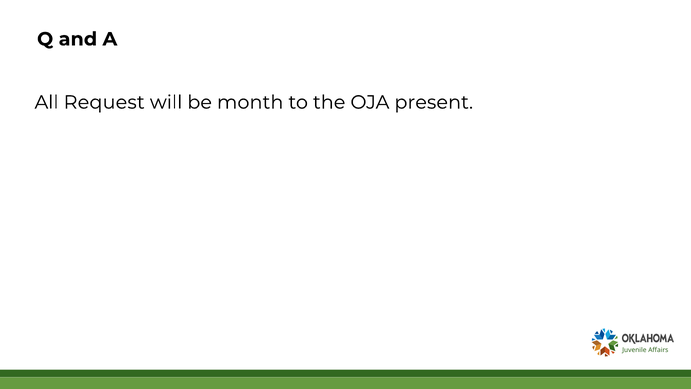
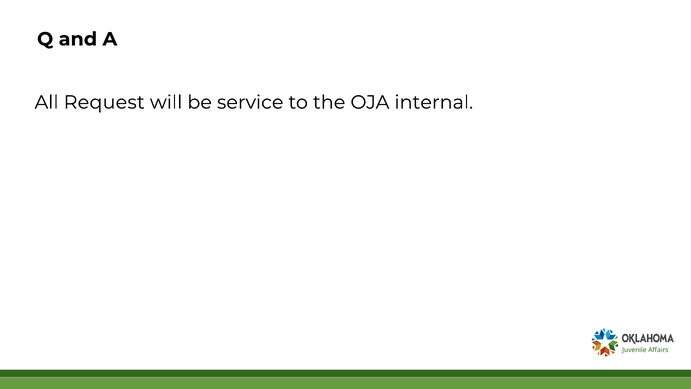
month: month -> service (250, 102)
present: present -> internal (434, 102)
